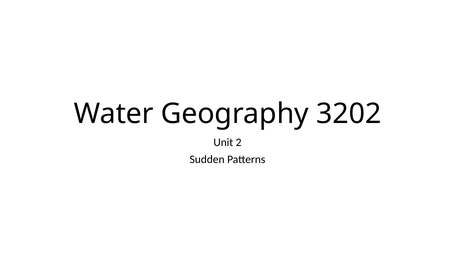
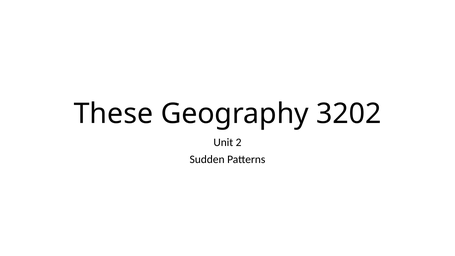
Water: Water -> These (113, 114)
